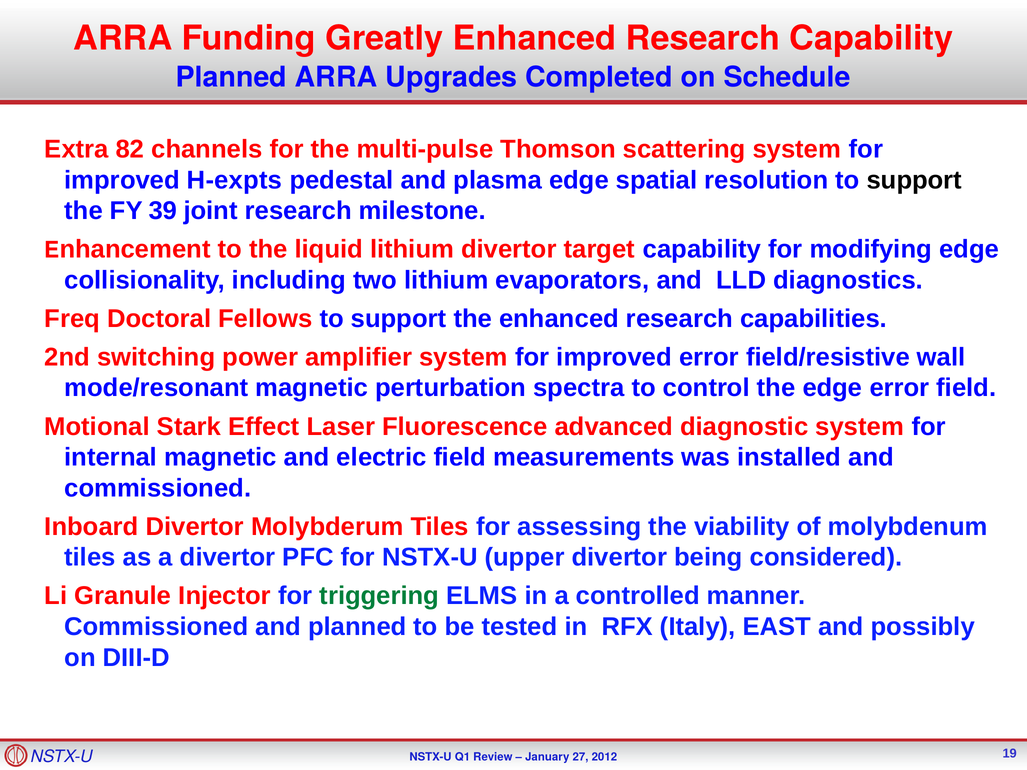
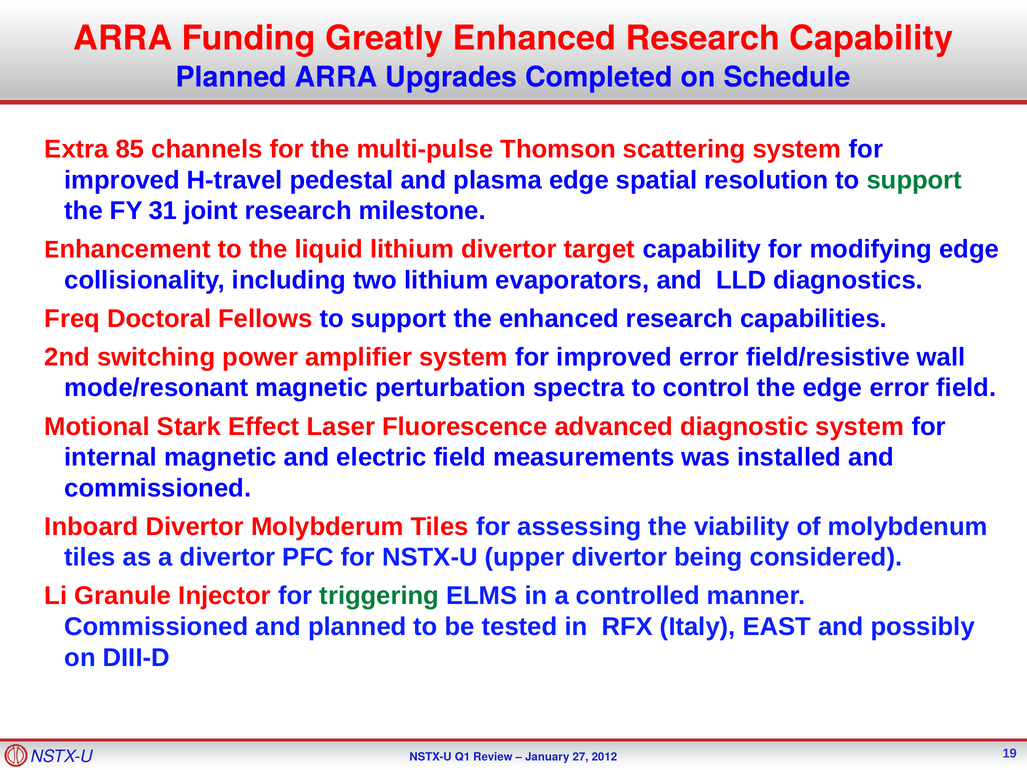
82: 82 -> 85 (130, 149)
H-expts: H-expts -> H-travel (235, 180)
support colour: black -> green (914, 180)
39: 39 -> 31 (163, 211)
